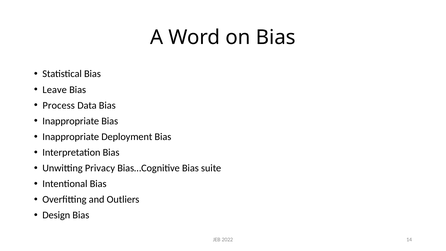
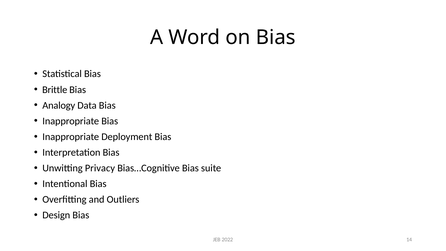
Leave: Leave -> Brittle (55, 90)
Process: Process -> Analogy (59, 105)
